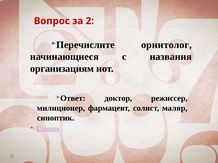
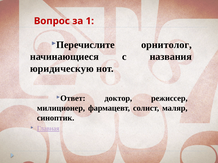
2: 2 -> 1 (90, 21)
организациям: организациям -> юридическую (62, 69)
